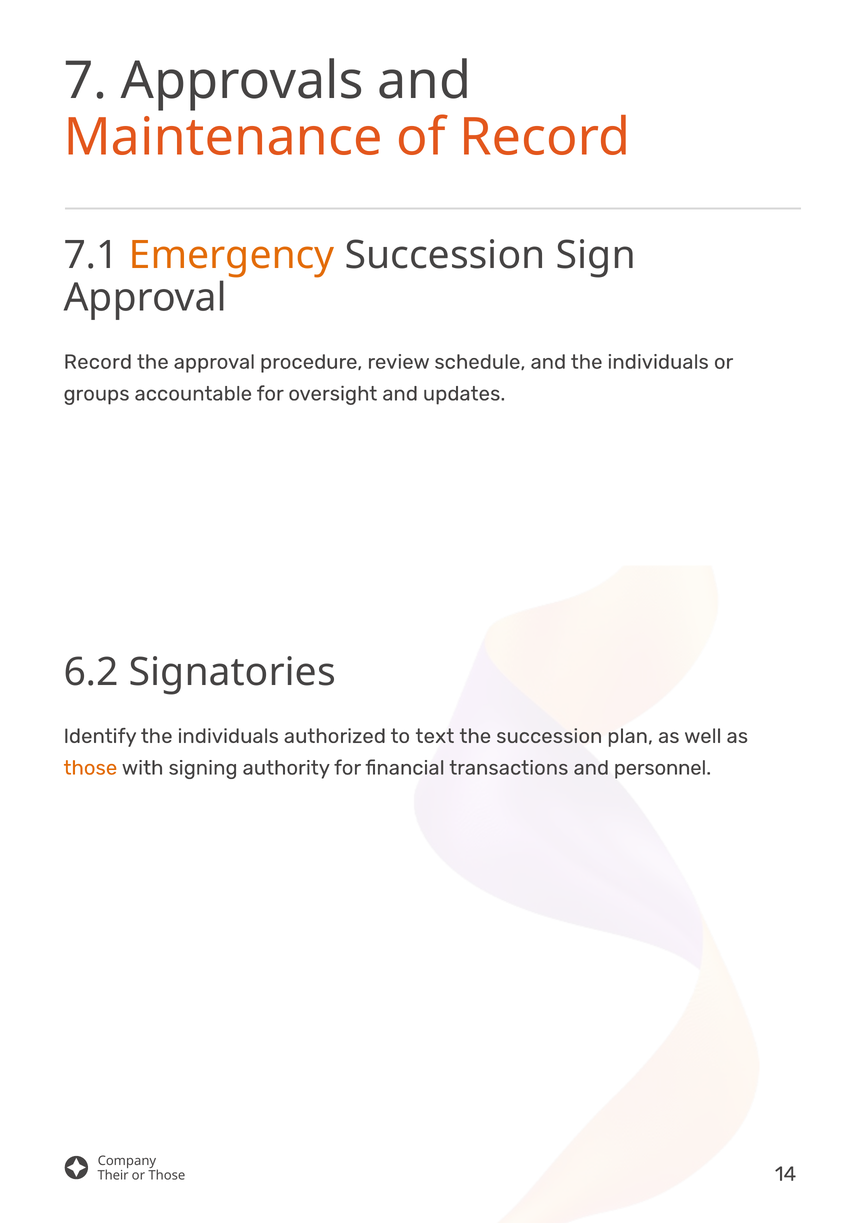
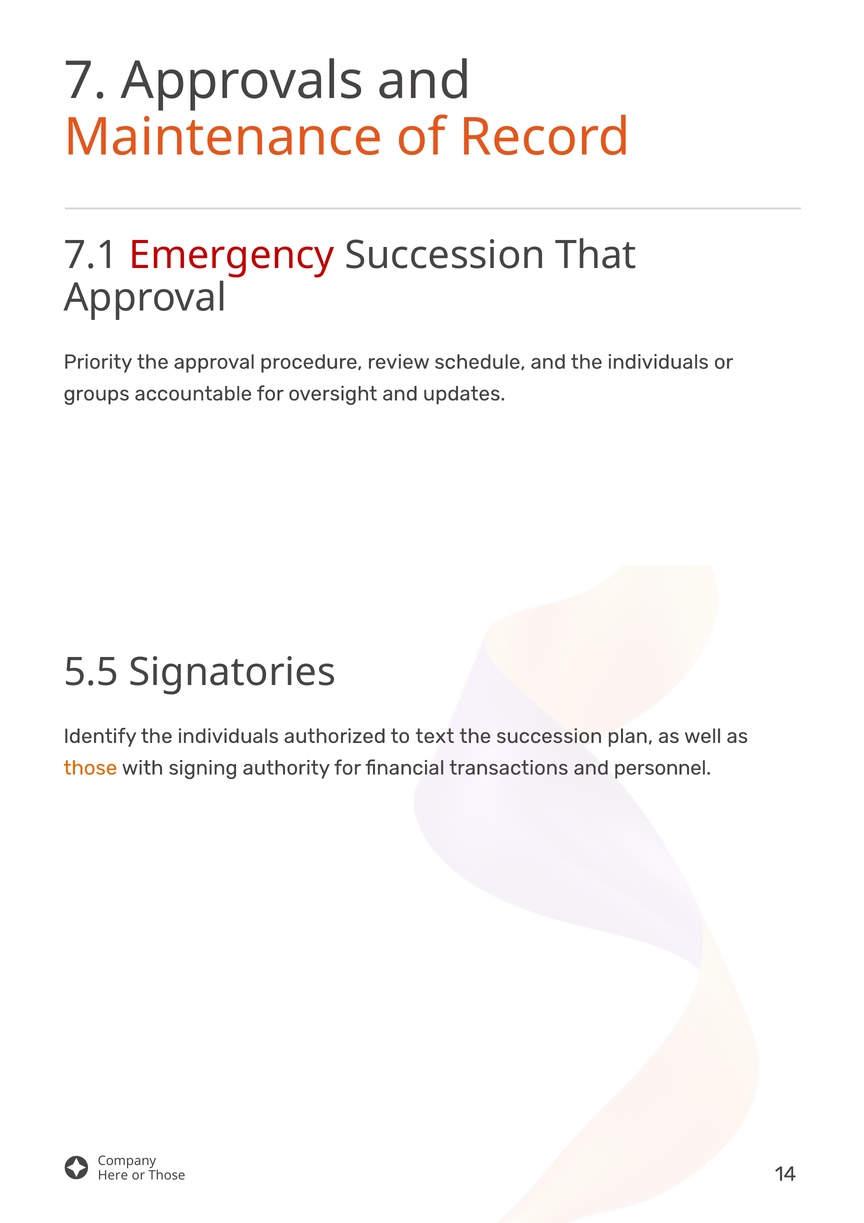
Emergency colour: orange -> red (232, 255)
Sign: Sign -> That (596, 255)
Record: Record -> Priority (98, 362)
6.2: 6.2 -> 5.5 (91, 672)
Their: Their -> Here (113, 1174)
